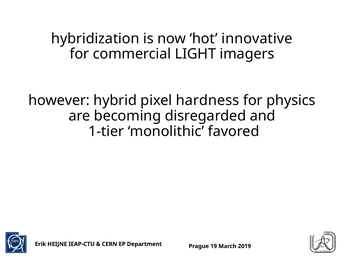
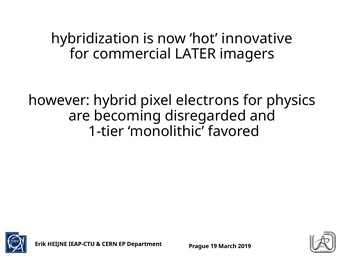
commercial LIGHT: LIGHT -> LATER (195, 54)
hardness: hardness -> electrons (208, 100)
